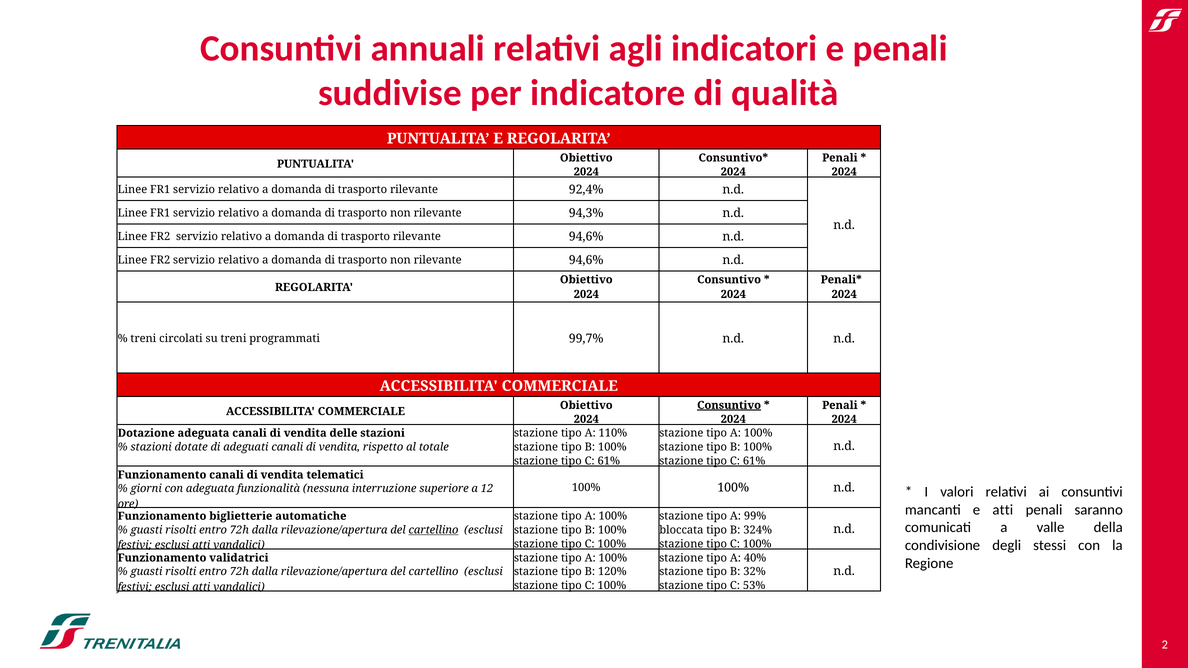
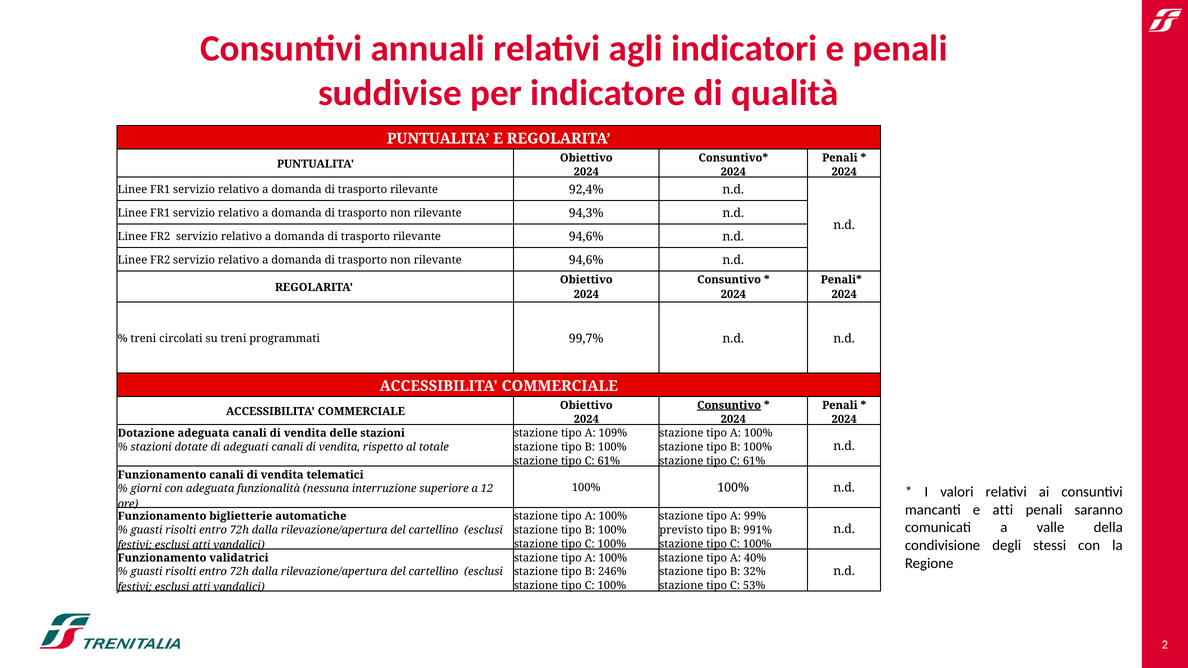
110%: 110% -> 109% (613, 433)
cartellino underline: present -> none (434, 530)
bloccata: bloccata -> previsto (681, 530)
324%: 324% -> 991% (758, 530)
120%: 120% -> 246% (612, 572)
